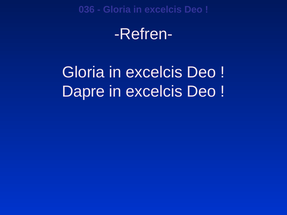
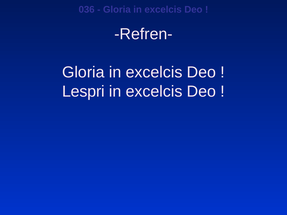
Dapre: Dapre -> Lespri (83, 92)
